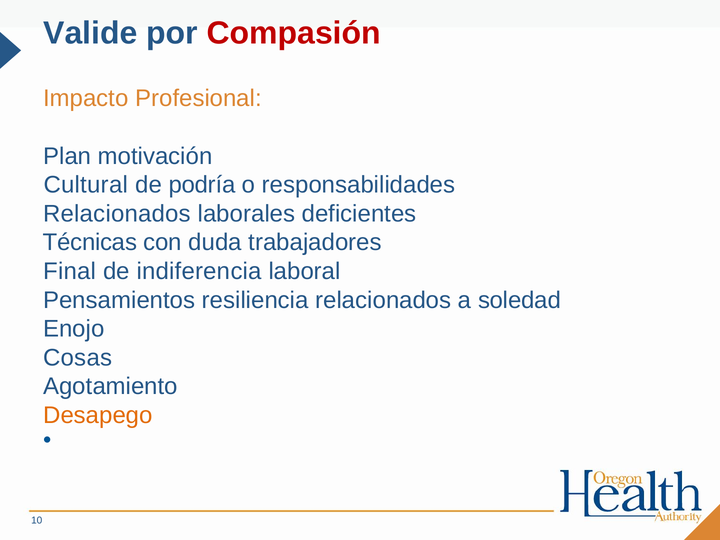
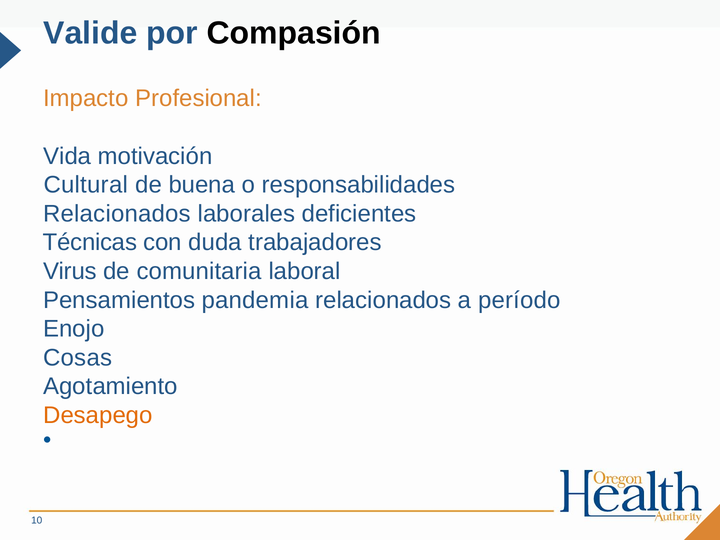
Compasión colour: red -> black (294, 33)
Plan: Plan -> Vida (67, 156)
podría: podría -> buena (202, 185)
Final: Final -> Virus (70, 271)
indiferencia: indiferencia -> comunitaria (199, 271)
resiliencia: resiliencia -> pandemia (255, 300)
soledad: soledad -> período (519, 300)
